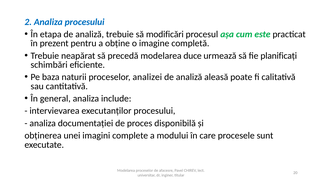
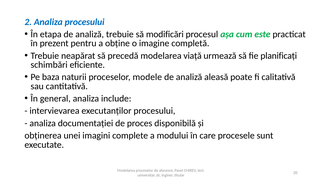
duce: duce -> viață (193, 56)
analizei: analizei -> modele (147, 77)
